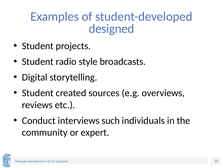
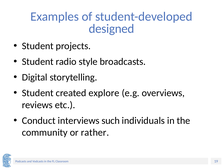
sources: sources -> explore (104, 93)
expert: expert -> rather (95, 132)
